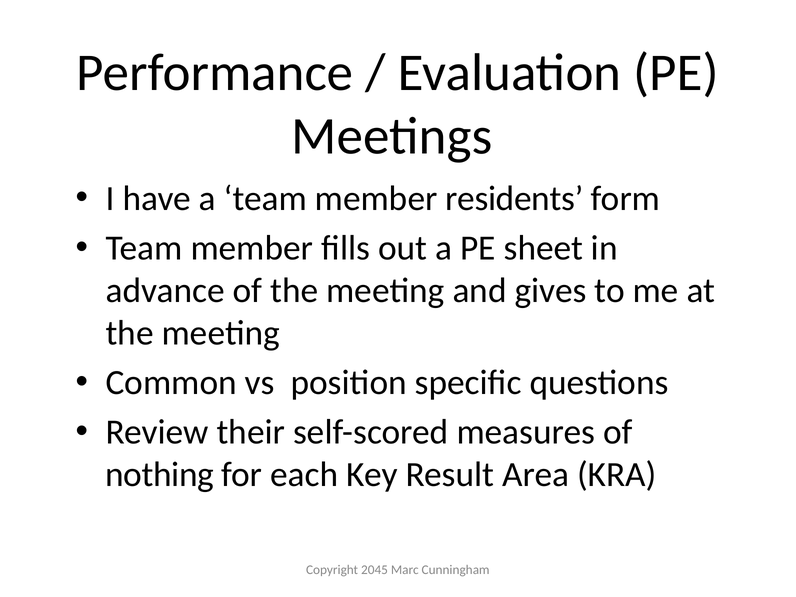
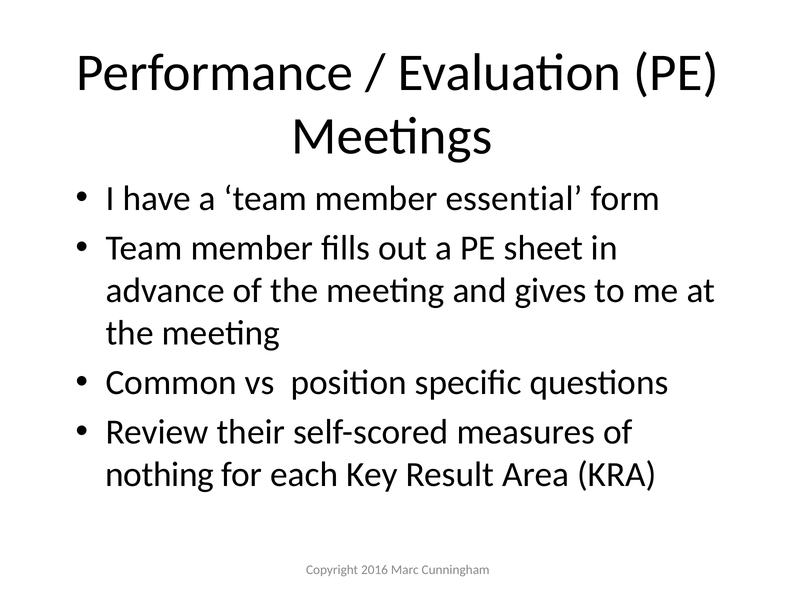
residents: residents -> essential (514, 199)
2045: 2045 -> 2016 (374, 570)
